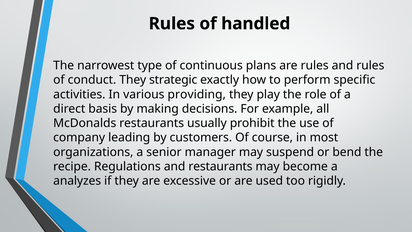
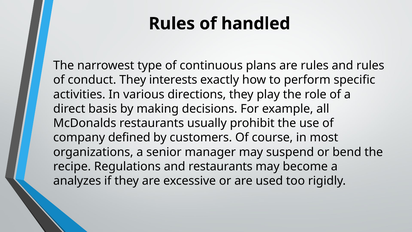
strategic: strategic -> interests (173, 80)
providing: providing -> directions (197, 94)
leading: leading -> defined (129, 137)
